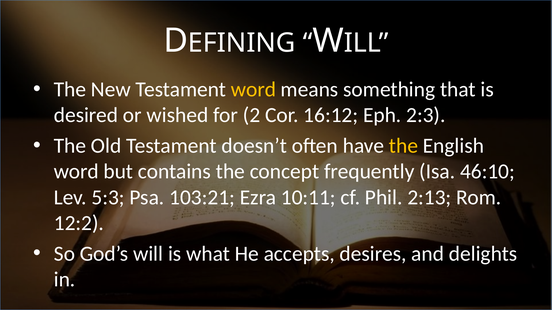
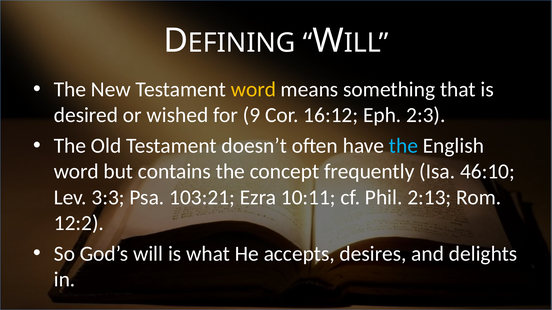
2: 2 -> 9 (252, 115)
the colour: yellow -> light blue (403, 146)
5:3: 5:3 -> 3:3 (108, 198)
